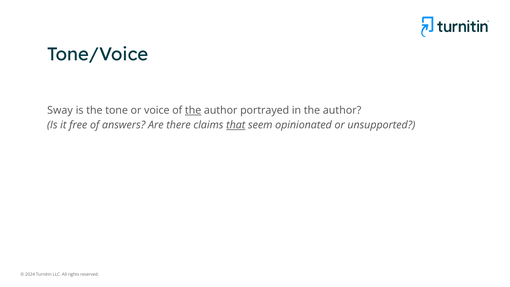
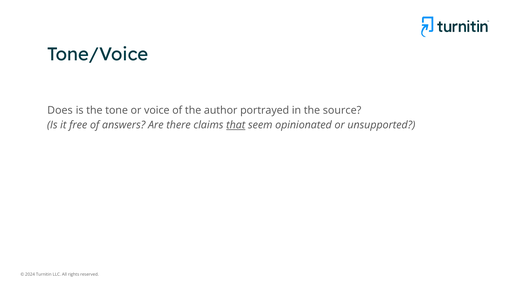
Sway: Sway -> Does (60, 110)
the underline: present -> none (193, 110)
in the author: author -> source (342, 110)
